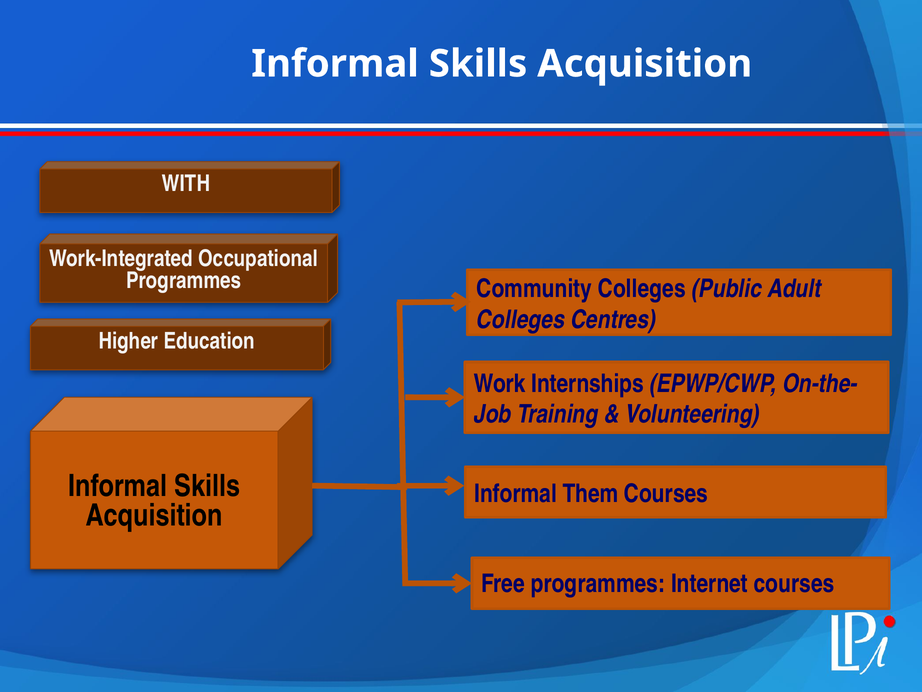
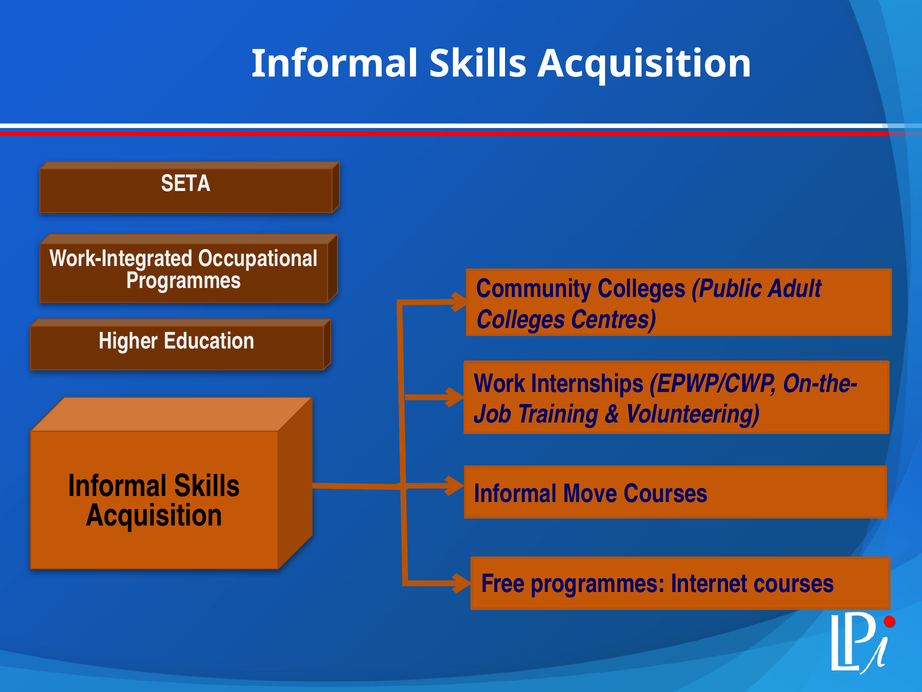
WITH: WITH -> SETA (186, 184)
Them: Them -> Move (590, 493)
